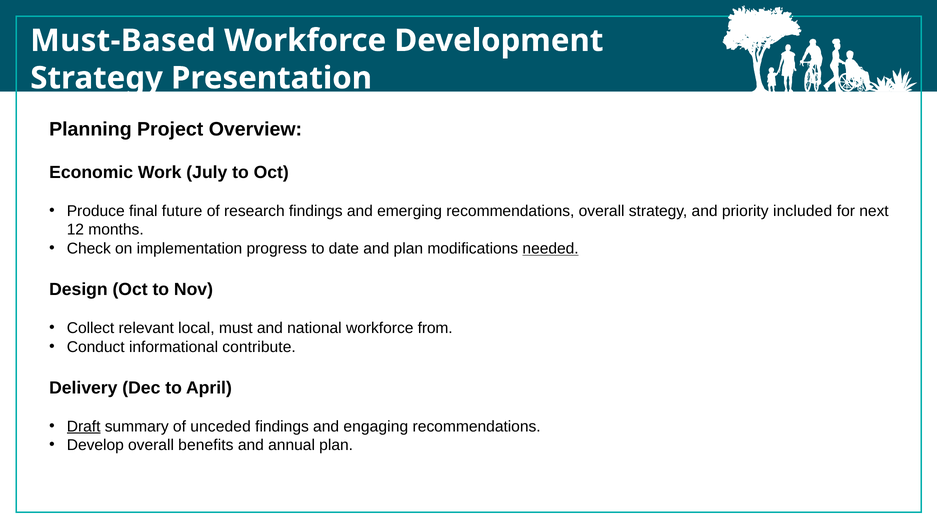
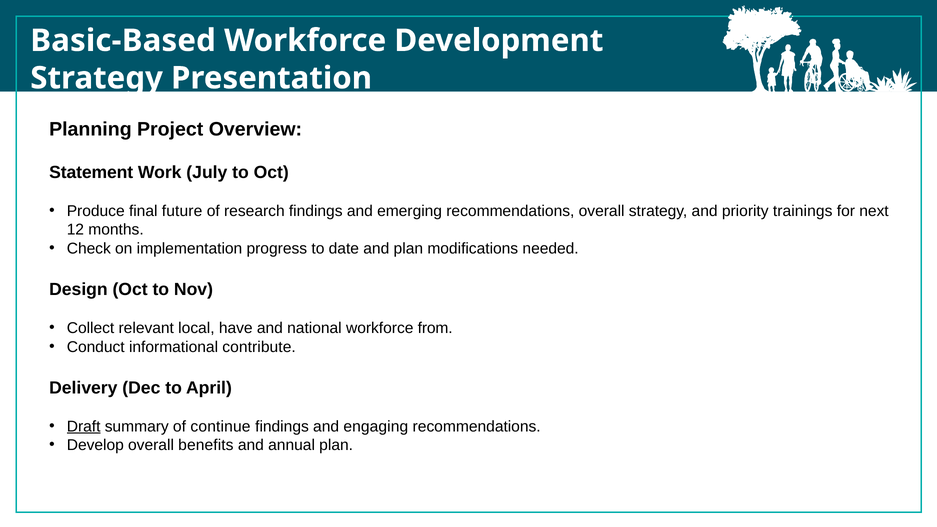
Must-Based: Must-Based -> Basic-Based (123, 41)
Economic: Economic -> Statement (91, 173)
included: included -> trainings (803, 211)
needed underline: present -> none (551, 249)
must: must -> have (236, 328)
unceded: unceded -> continue (221, 427)
